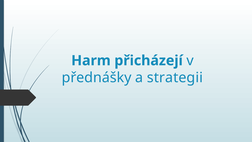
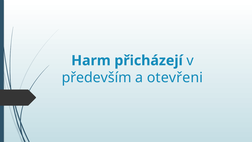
přednášky: přednášky -> především (97, 77)
strategii: strategii -> otevřeni (175, 77)
